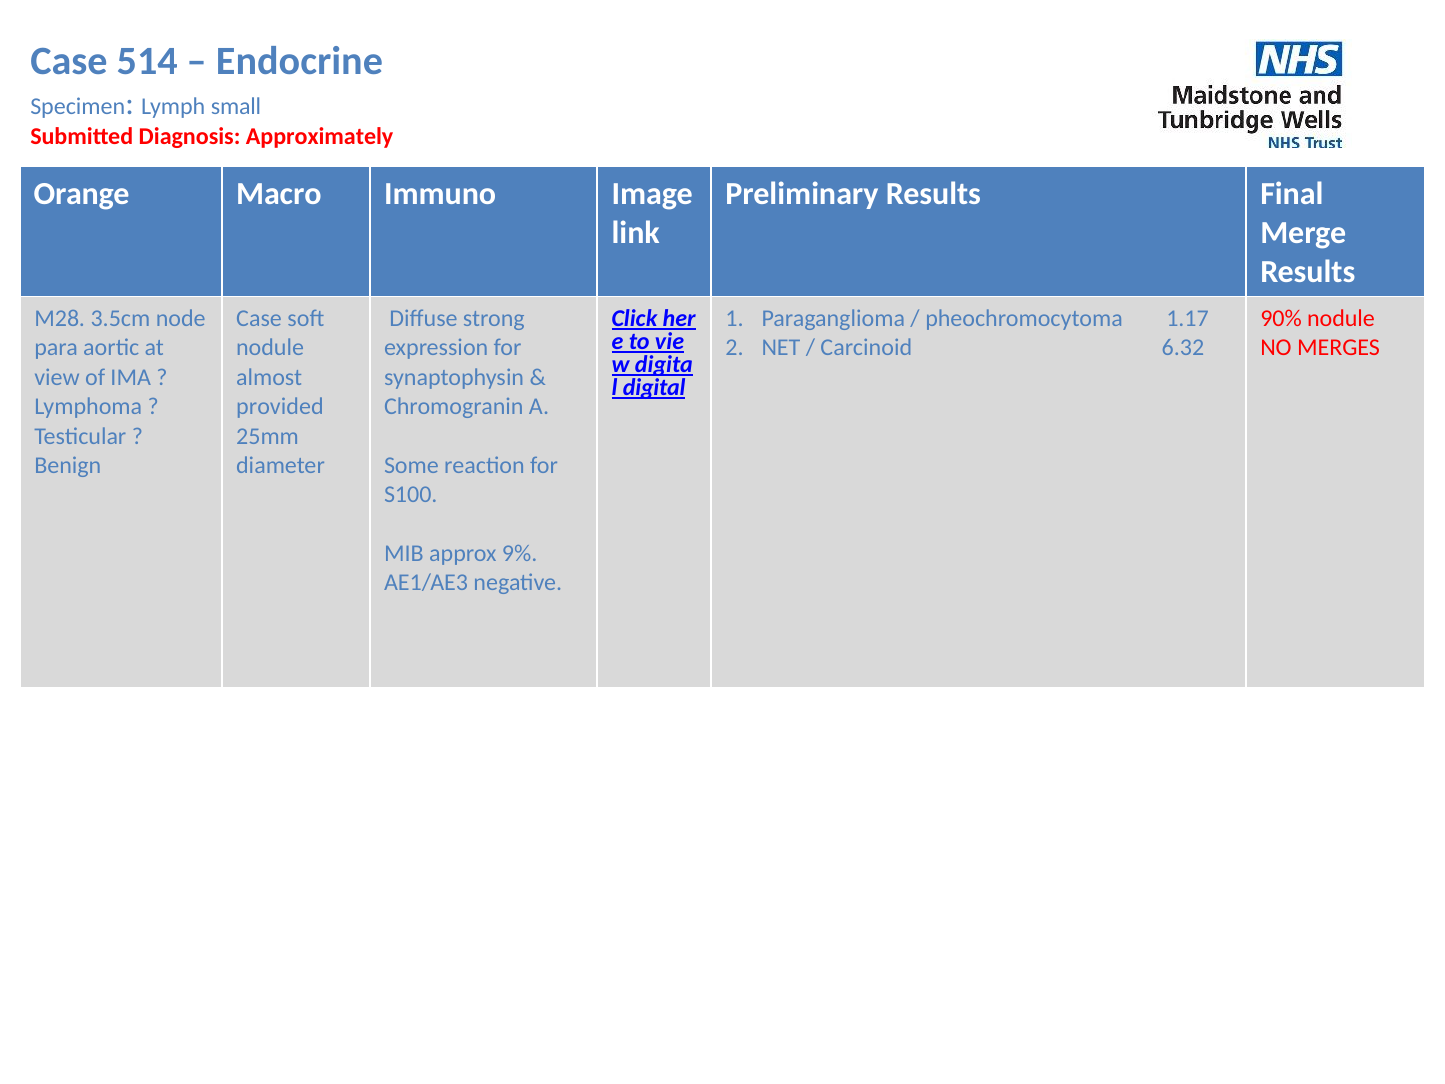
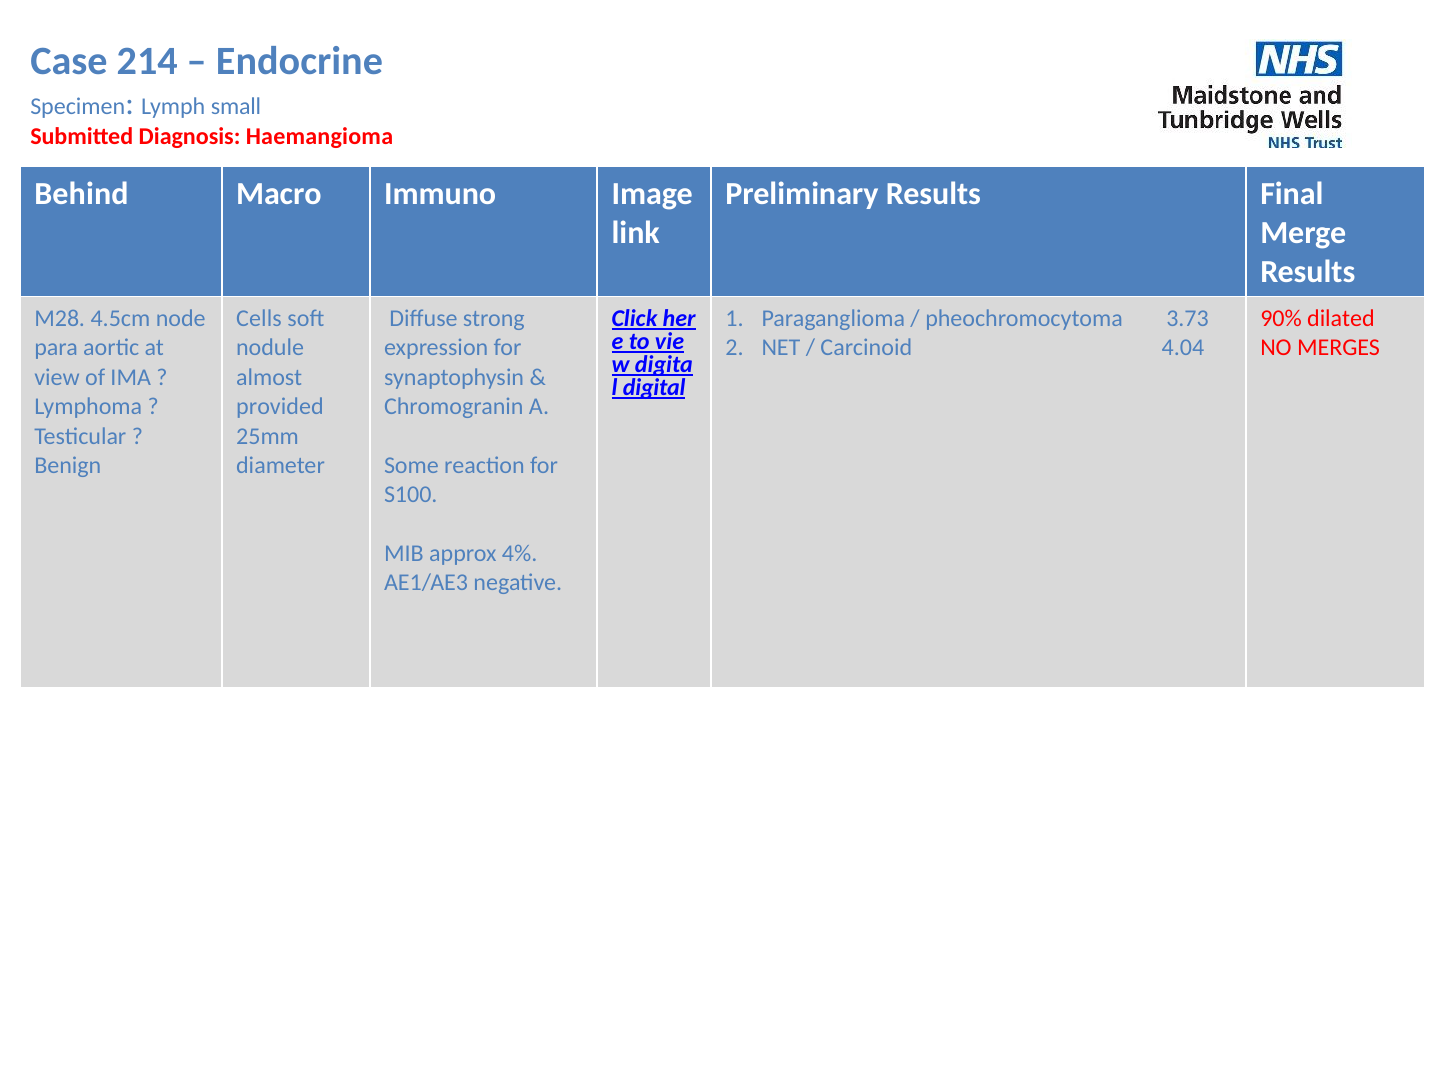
514: 514 -> 214 (147, 61)
Approximately: Approximately -> Haemangioma (319, 137)
Orange: Orange -> Behind (81, 194)
3.5cm: 3.5cm -> 4.5cm (120, 319)
Case: Case -> Cells (259, 319)
1.17: 1.17 -> 3.73 (1188, 319)
90% nodule: nodule -> dilated (1341, 319)
6.32: 6.32 -> 4.04 (1183, 348)
9%: 9% -> 4% (520, 553)
